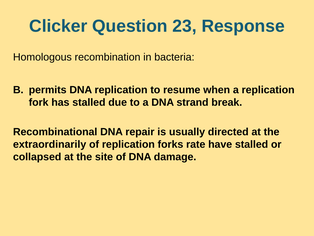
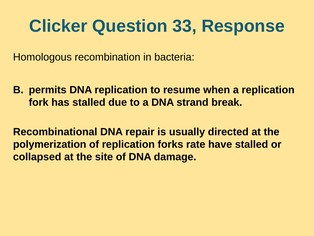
23: 23 -> 33 (185, 26)
extraordinarily: extraordinarily -> polymerization (50, 144)
